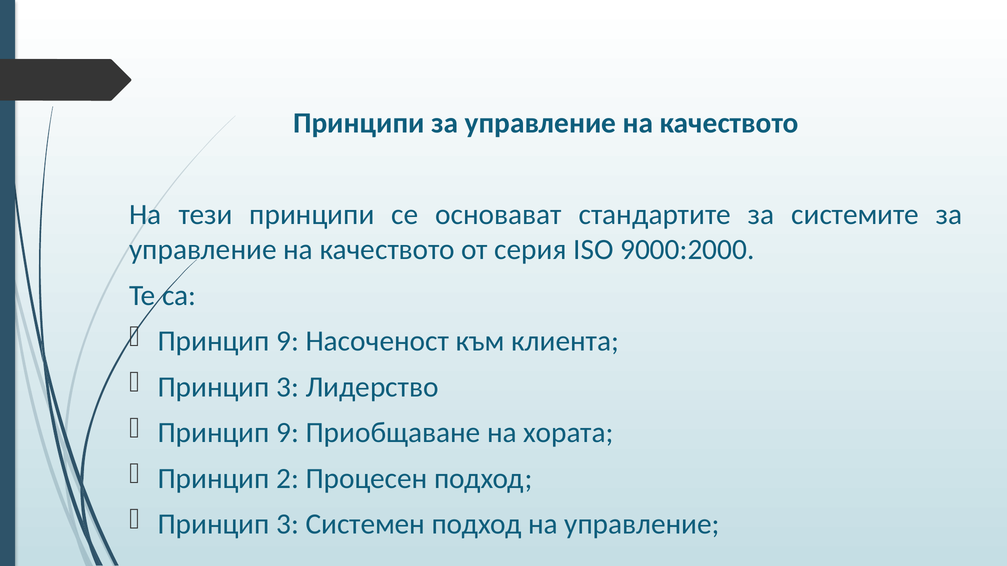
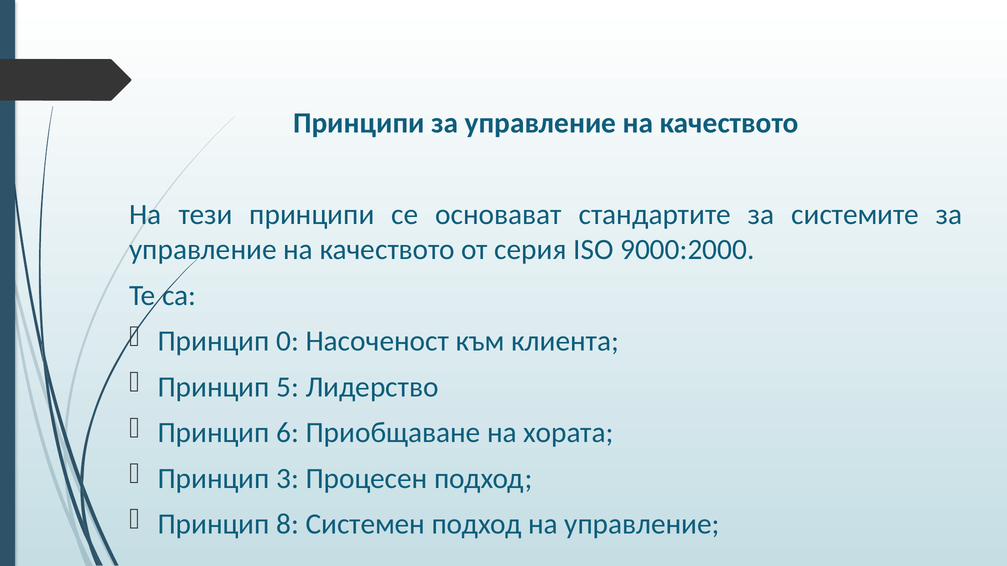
9: 9 -> 0 (288, 341)
3: 3 -> 5 (288, 387)
9: 9 -> 6 (288, 433)
2: 2 -> 3 (288, 479)
3: 3 -> 8 (288, 524)
